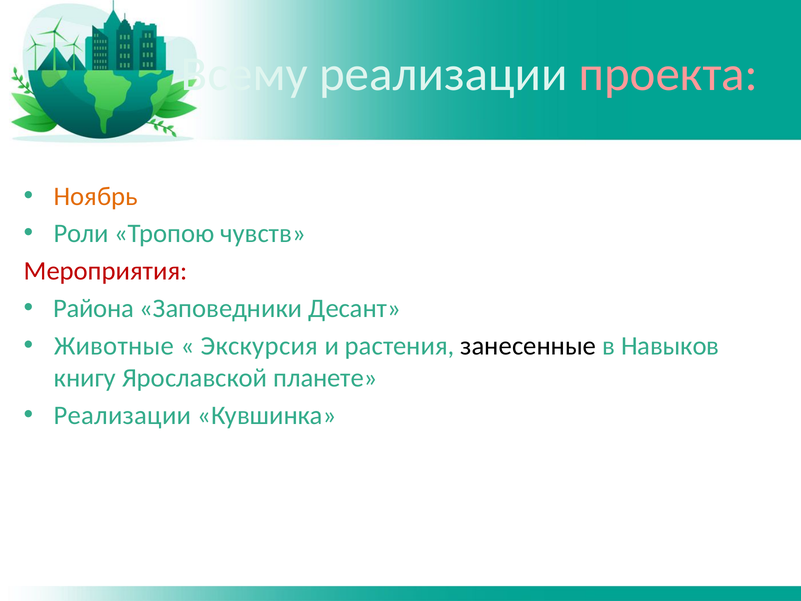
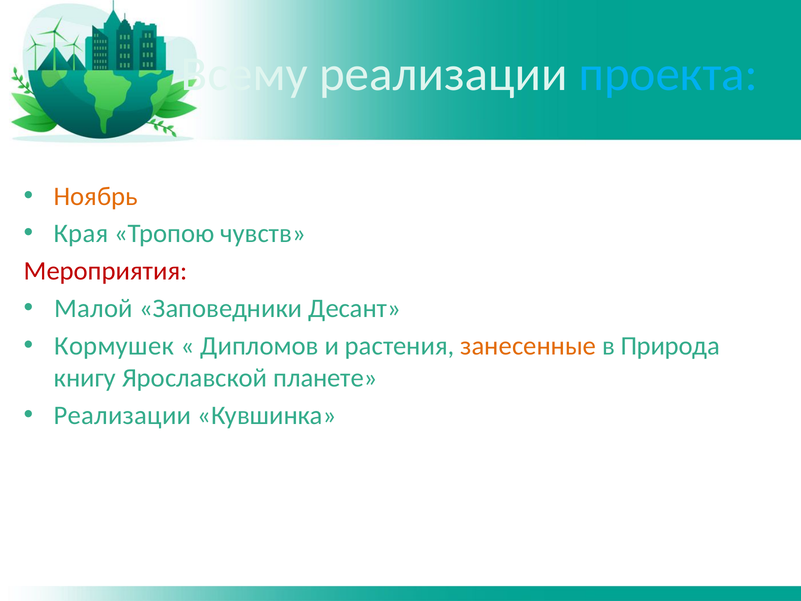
проекта colour: pink -> light blue (668, 74)
Роли: Роли -> Края (81, 234)
Района: Района -> Малой (93, 308)
Животные: Животные -> Кормушек (114, 346)
Экскурсия: Экскурсия -> Дипломов (259, 346)
занесенные colour: black -> orange (528, 346)
Навыков: Навыков -> Природа (670, 346)
